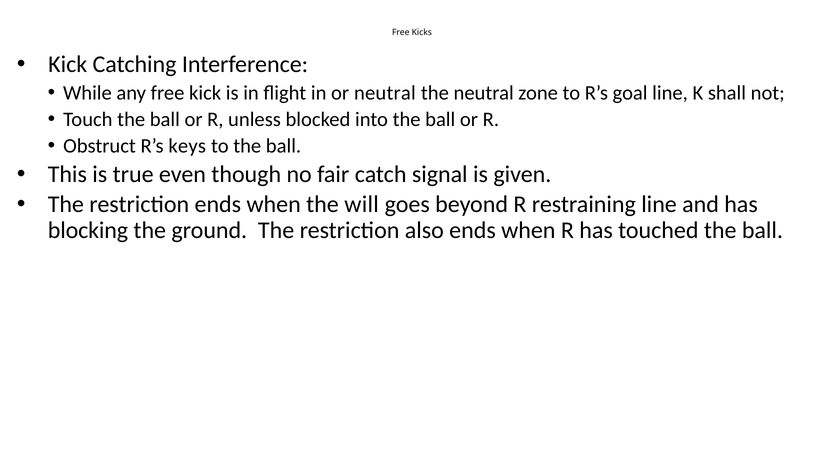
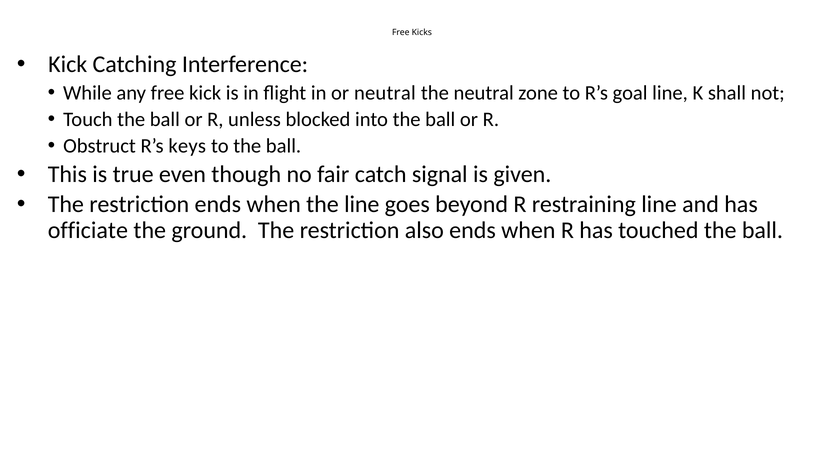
the will: will -> line (362, 205)
blocking: blocking -> officiate (88, 231)
